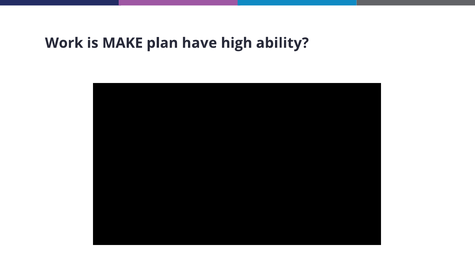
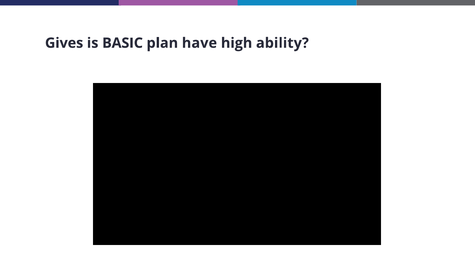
Work: Work -> Gives (64, 43)
MAKE: MAKE -> BASIC (123, 43)
